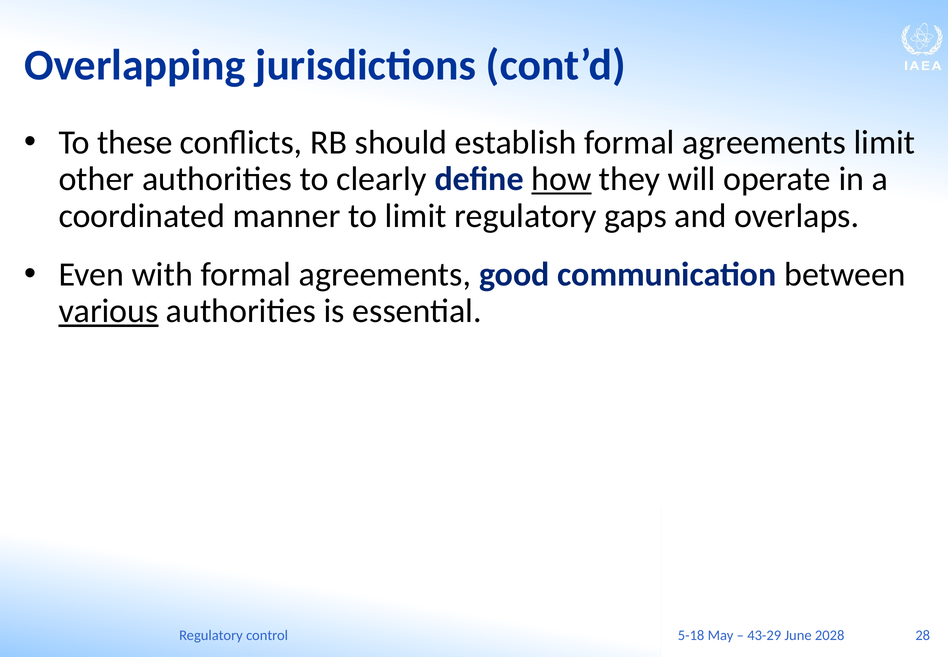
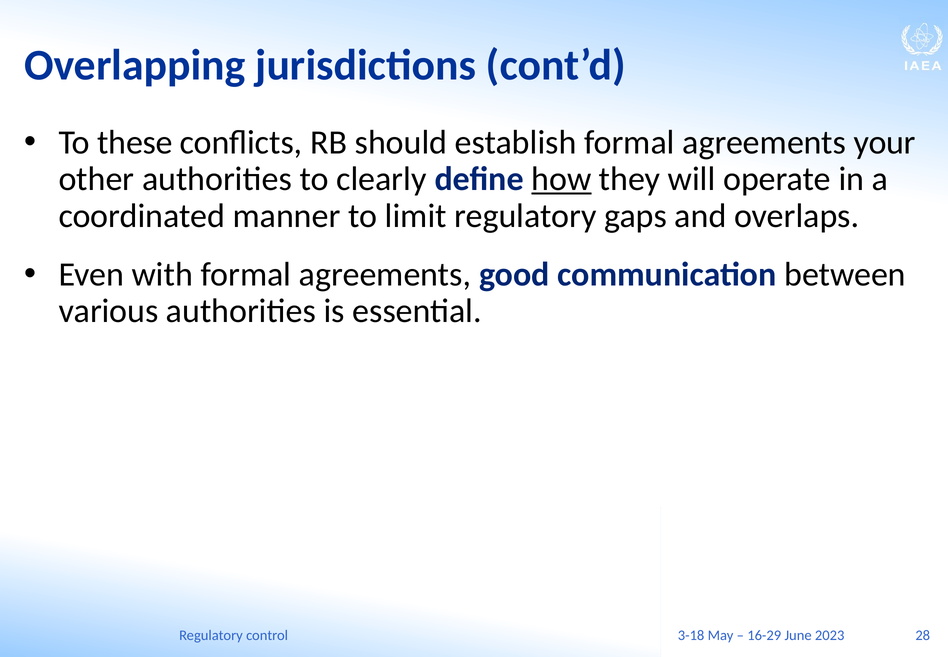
agreements limit: limit -> your (885, 142)
various underline: present -> none (108, 311)
5-18: 5-18 -> 3-18 (691, 635)
43-29: 43-29 -> 16-29 (764, 635)
2028: 2028 -> 2023 (830, 635)
